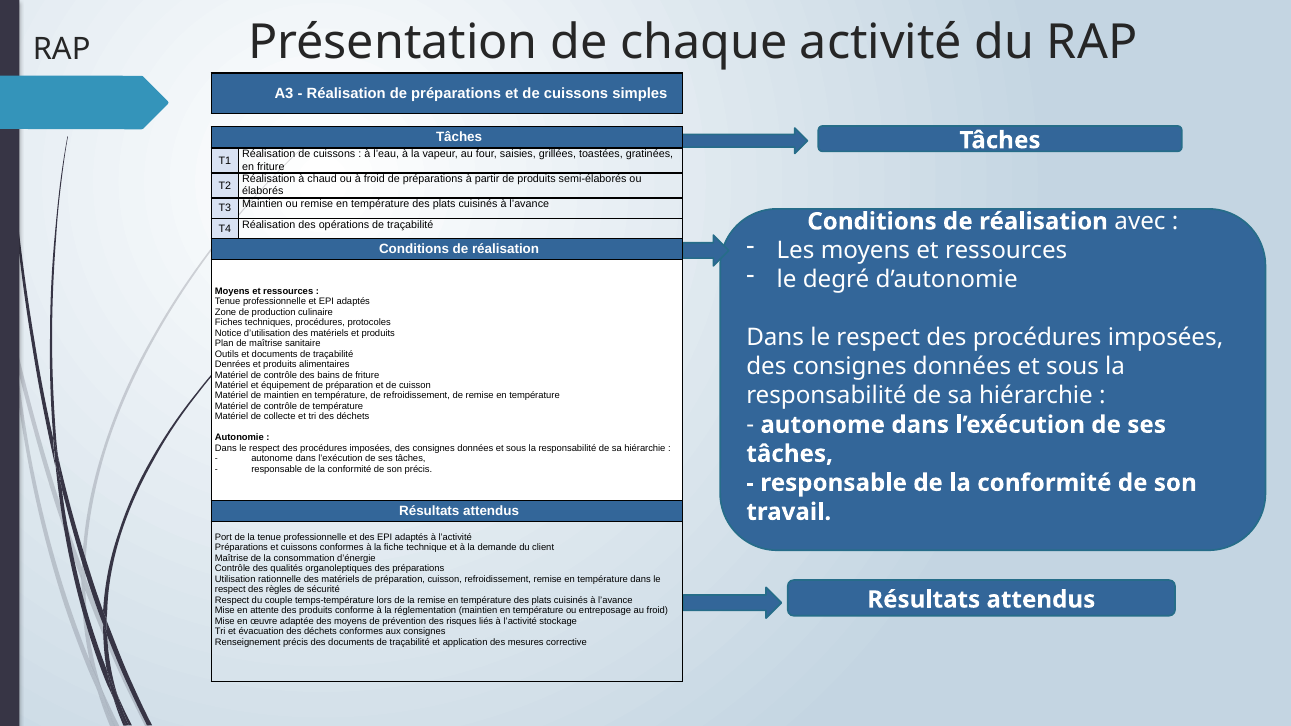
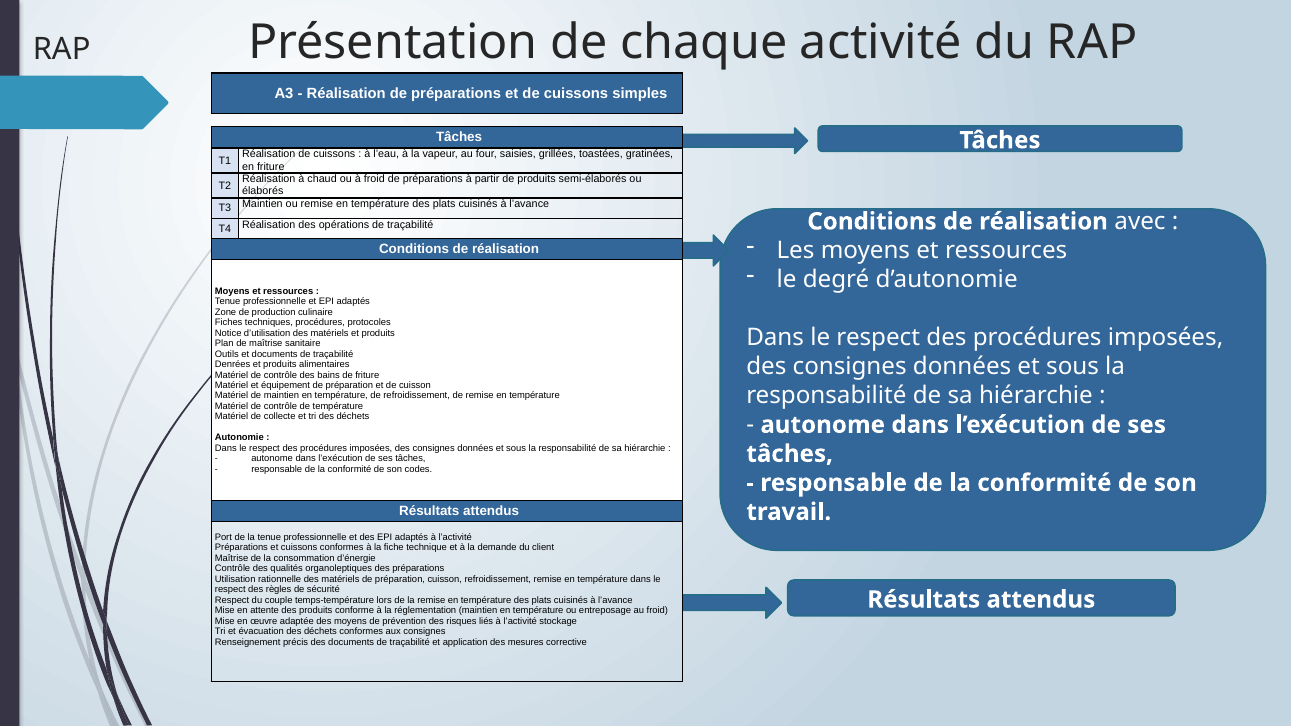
son précis: précis -> codes (418, 469)
